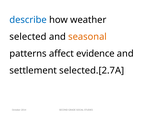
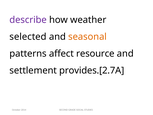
describe colour: blue -> purple (28, 20)
evidence: evidence -> resource (95, 53)
selected.[2.7A: selected.[2.7A -> provides.[2.7A (92, 70)
